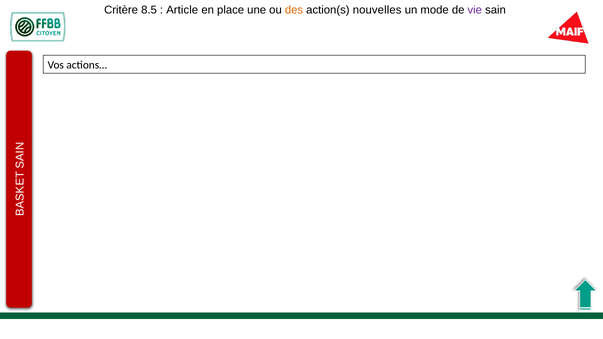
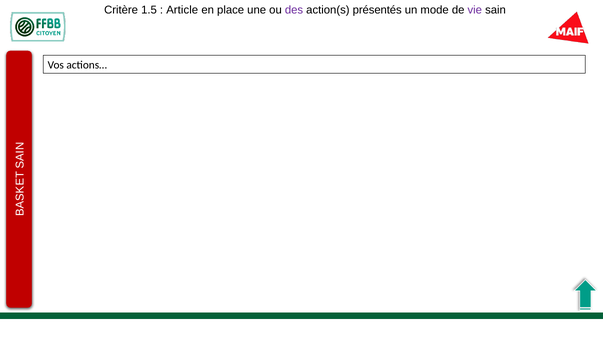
8.5: 8.5 -> 1.5 (149, 10)
des colour: orange -> purple (294, 10)
nouvelles: nouvelles -> présentés (377, 10)
